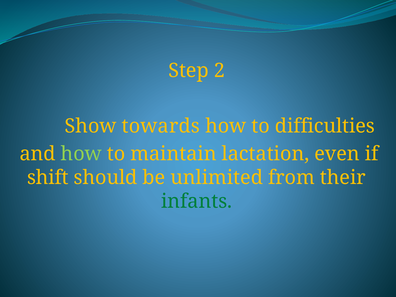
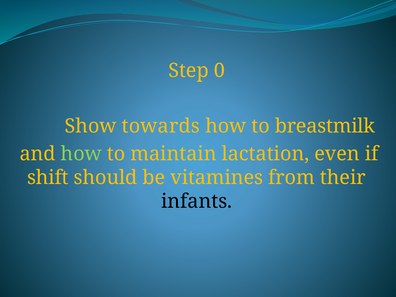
2: 2 -> 0 (219, 71)
difficulties: difficulties -> breastmilk (325, 126)
unlimited: unlimited -> vitamines (217, 178)
infants colour: green -> black (197, 201)
